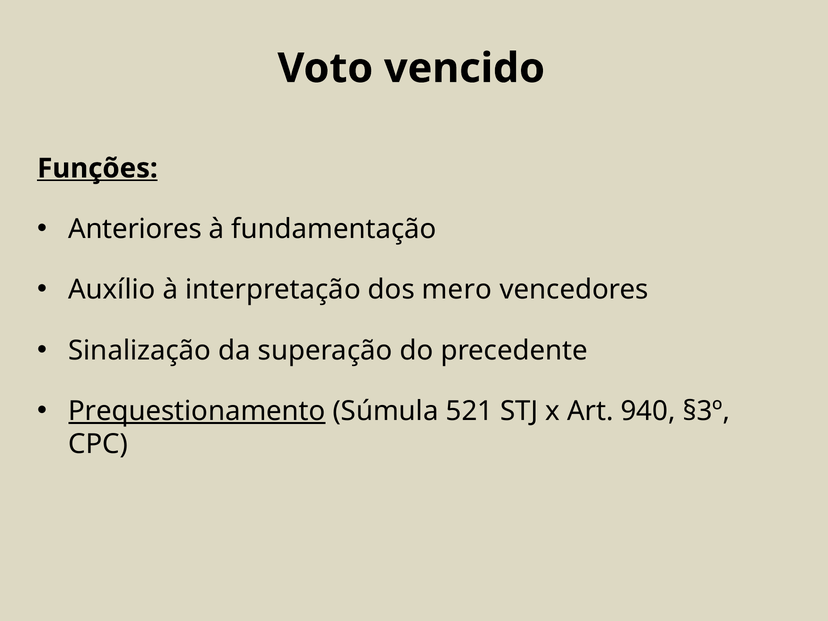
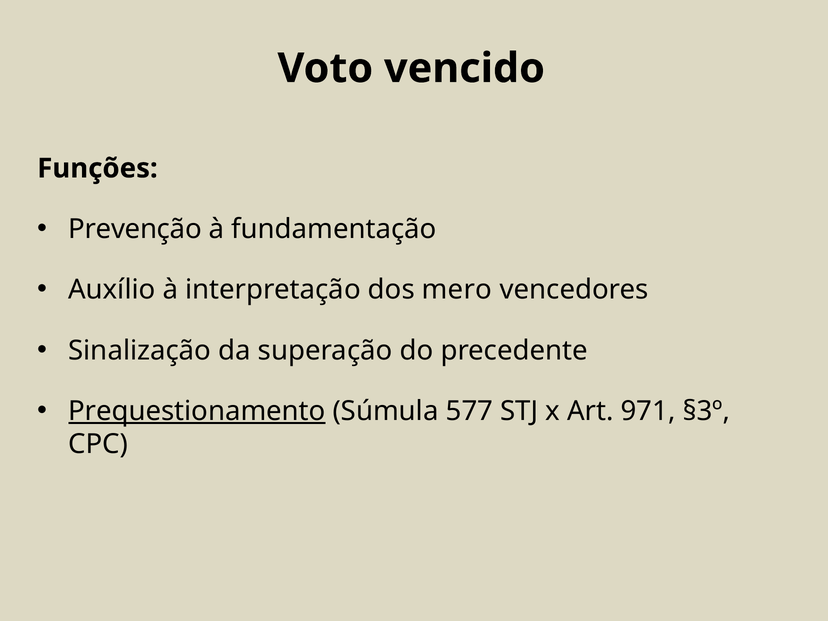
Funções underline: present -> none (97, 168)
Anteriores: Anteriores -> Prevenção (135, 229)
521: 521 -> 577 (469, 411)
940: 940 -> 971 (648, 411)
